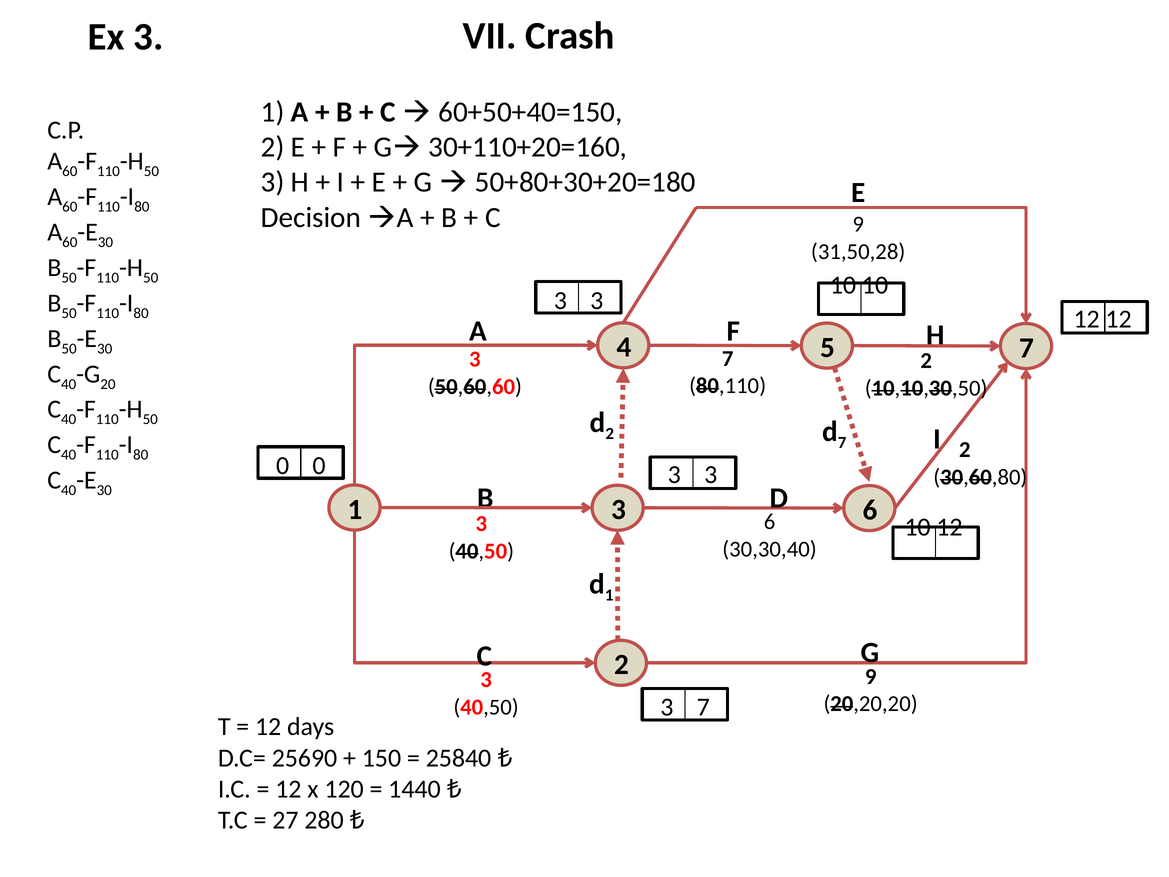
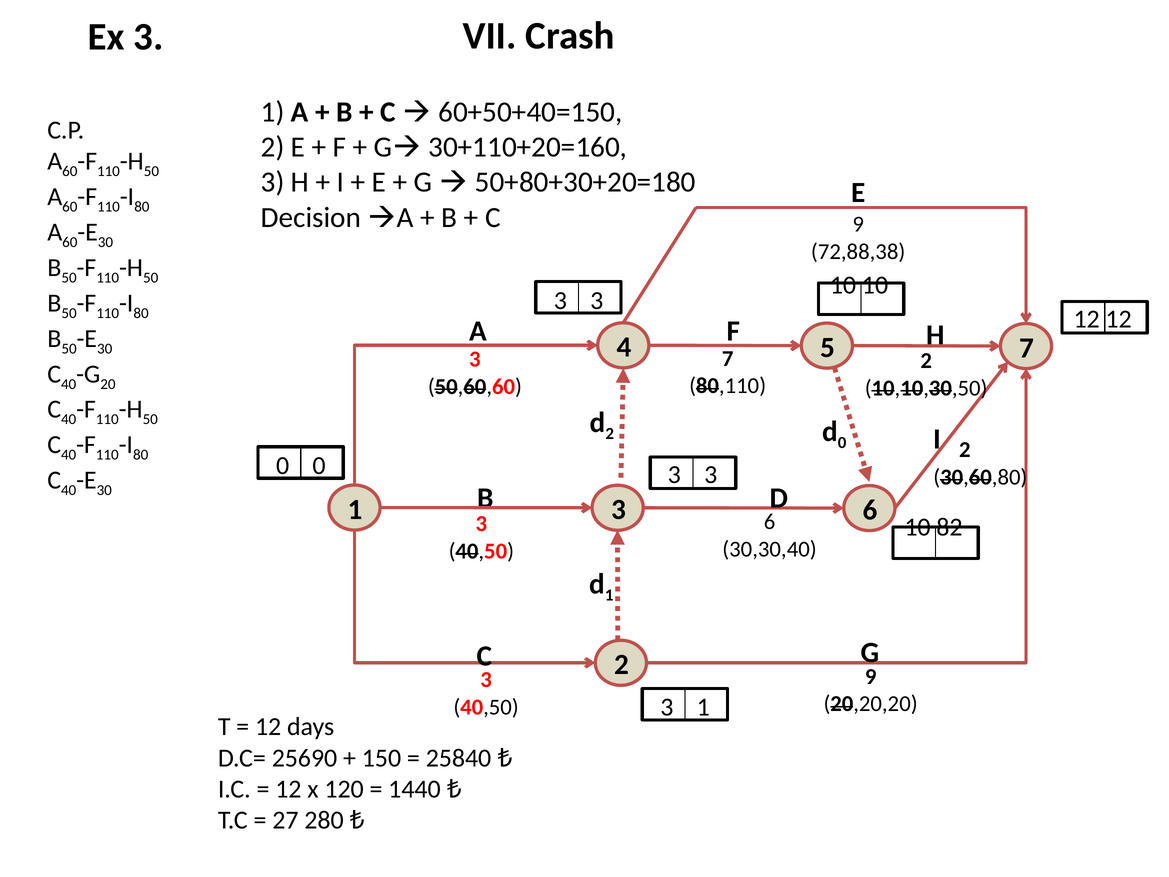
31,50,28: 31,50,28 -> 72,88,38 (858, 252)
d 7: 7 -> 0 (842, 443)
10 12: 12 -> 82 (949, 527)
3 7: 7 -> 1 (703, 707)
